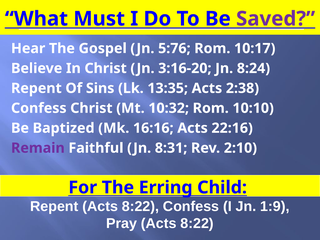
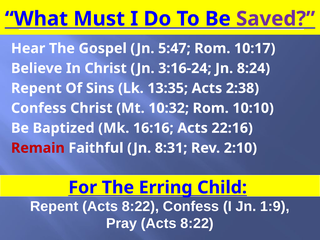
5:76: 5:76 -> 5:47 (174, 48)
3:16-20: 3:16-20 -> 3:16-24 (185, 68)
Remain colour: purple -> red (38, 148)
